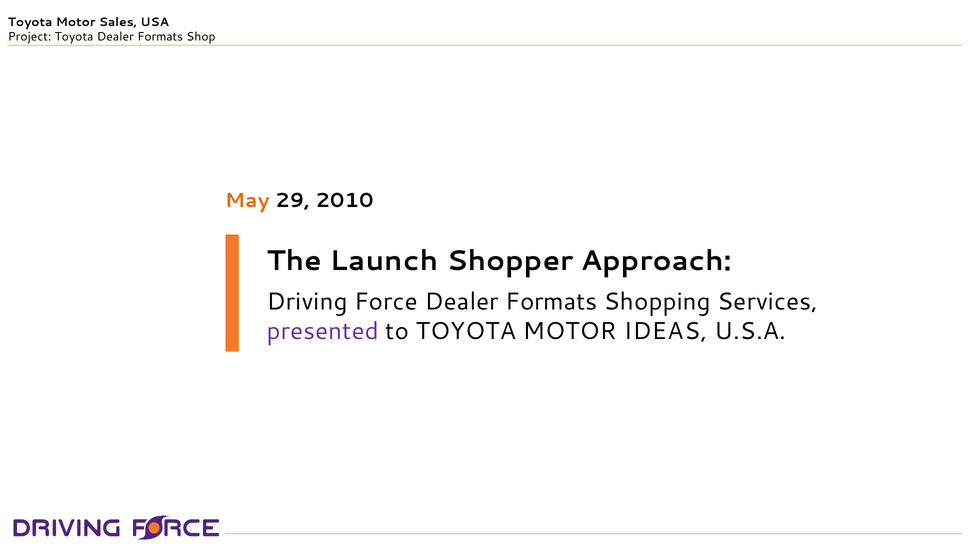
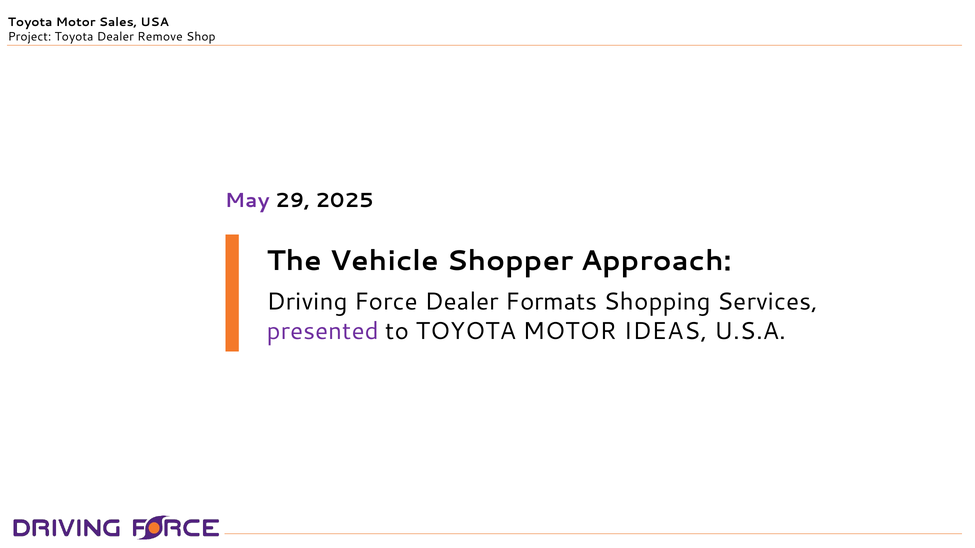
Toyota Dealer Formats: Formats -> Remove (160, 37)
May colour: orange -> purple (247, 201)
2010: 2010 -> 2025 (344, 201)
Launch: Launch -> Vehicle (384, 261)
